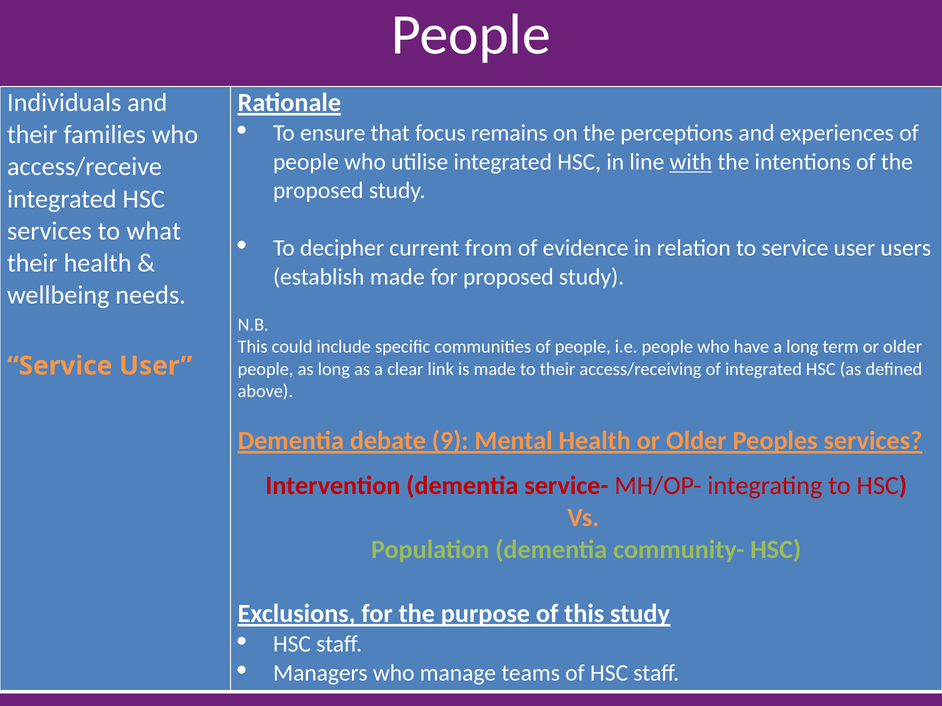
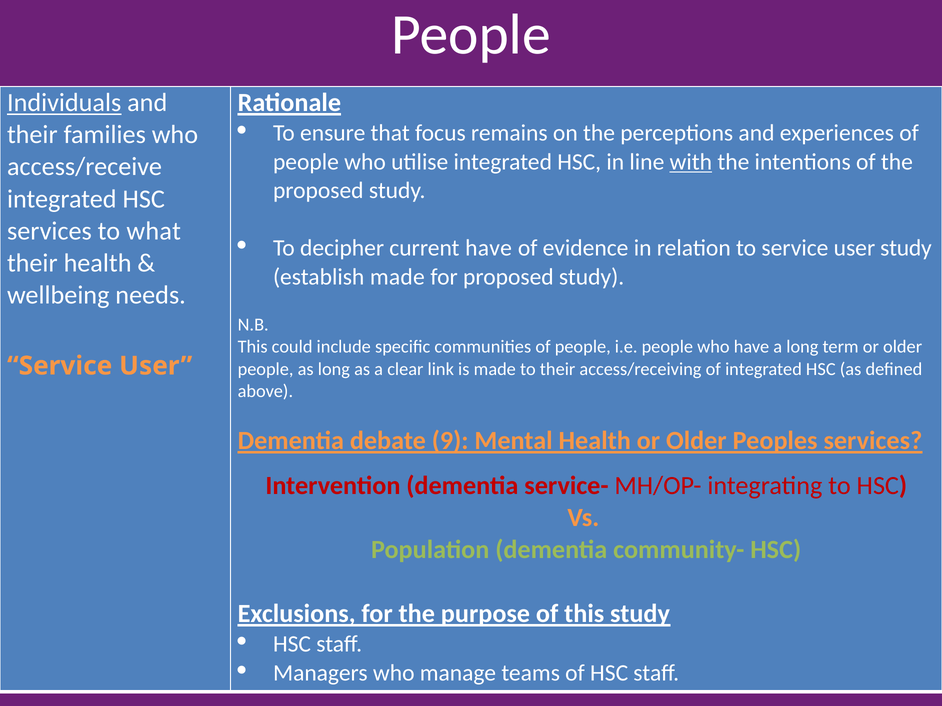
Individuals underline: none -> present (64, 103)
current from: from -> have (489, 248)
user users: users -> study (906, 248)
